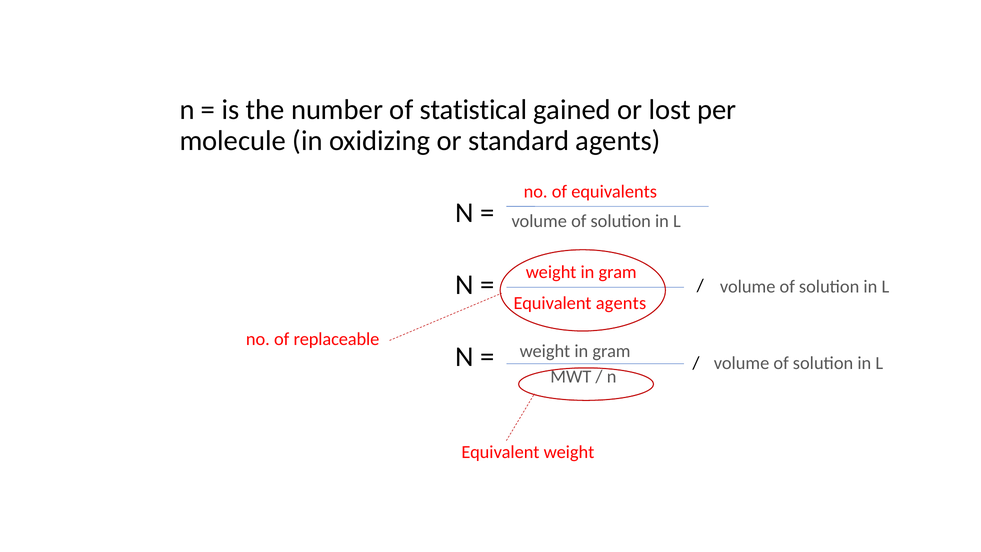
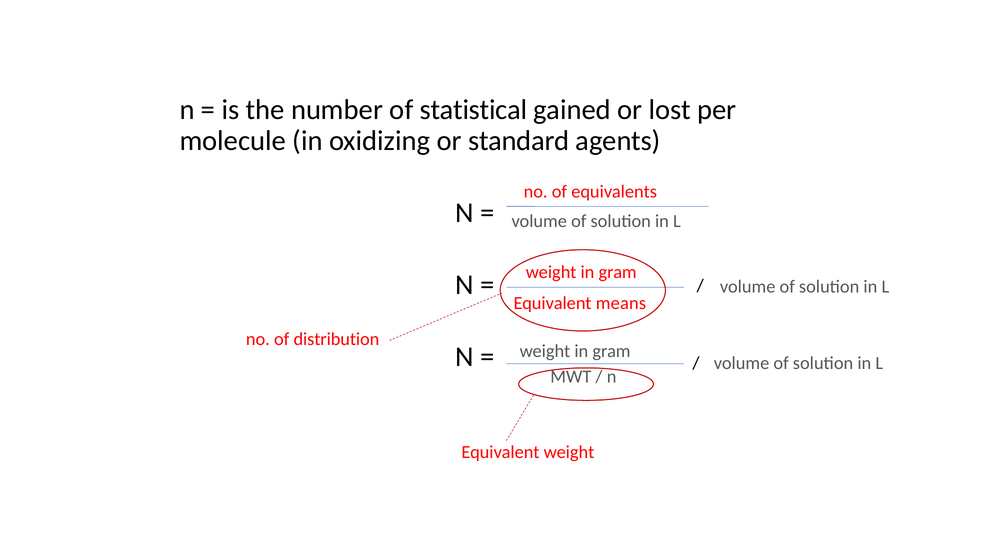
Equivalent agents: agents -> means (621, 303)
replaceable: replaceable -> distribution (336, 339)
